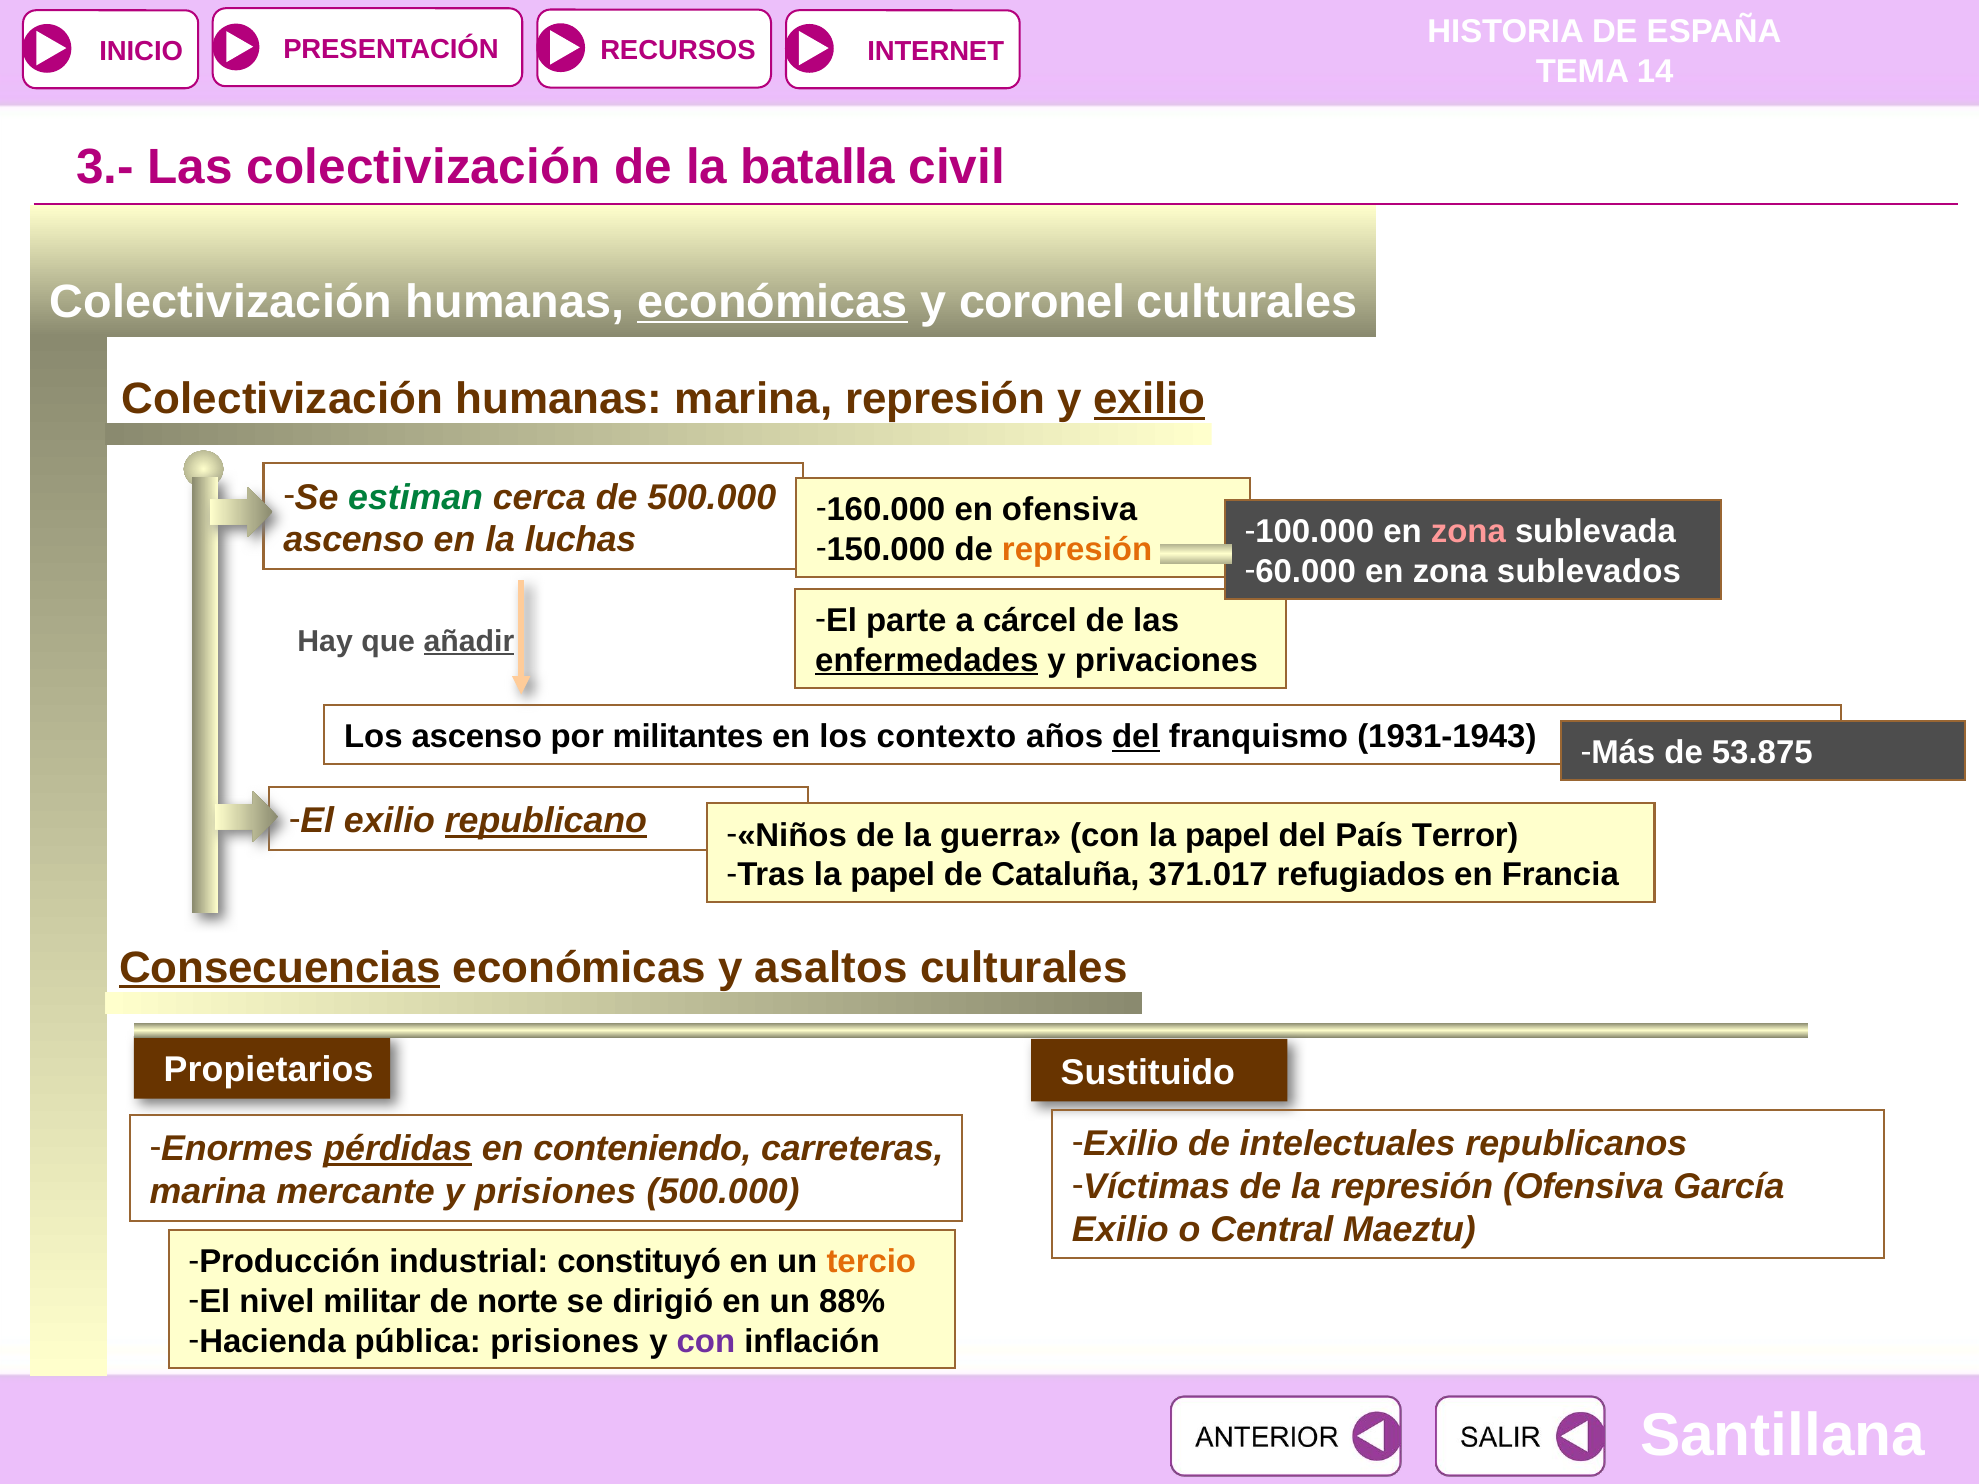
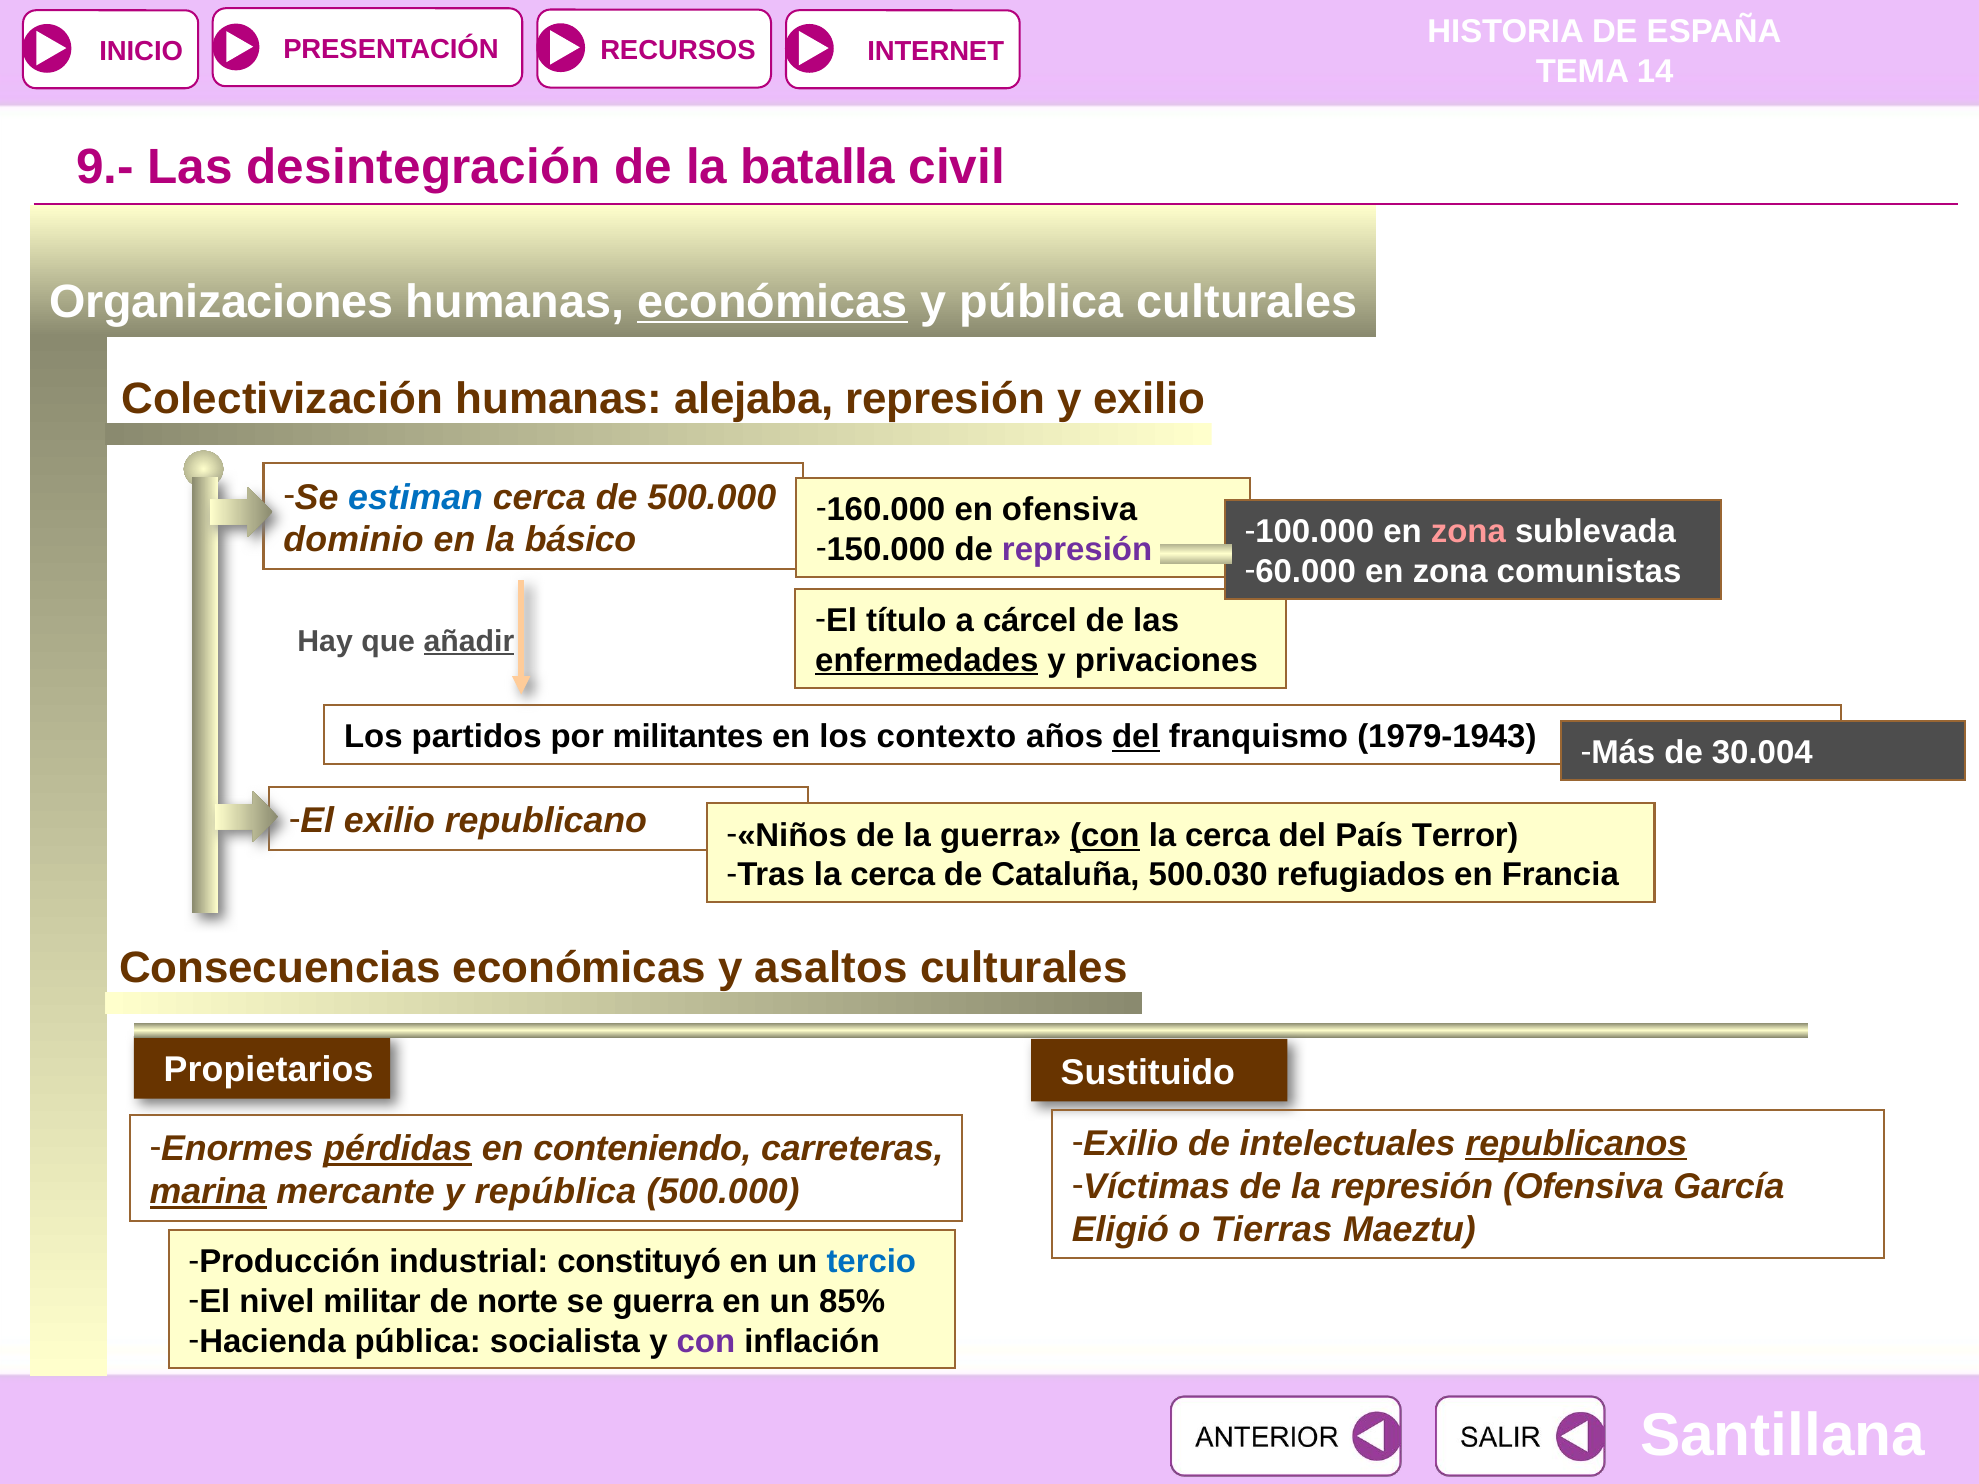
3.-: 3.- -> 9.- (105, 167)
Las colectivización: colectivización -> desintegración (424, 167)
Colectivización: Colectivización -> Organizaciones (221, 302)
y coronel: coronel -> pública (1042, 302)
humanas marina: marina -> alejaba (754, 399)
exilio underline: present -> none (1150, 399)
estiman colour: green -> blue (416, 497)
ascenso: ascenso -> dominio (353, 540)
luchas: luchas -> básico (581, 540)
represión colour: orange -> purple (1077, 549)
sublevados: sublevados -> comunistas (1589, 572)
parte: parte -> título (906, 621)
Los ascenso: ascenso -> partidos (477, 737)
1931-1943: 1931-1943 -> 1979-1943 (1447, 737)
53.875: 53.875 -> 30.004 (1762, 753)
republicano underline: present -> none (546, 821)
con underline: none -> present (1105, 835)
papel: papel -> cerca (1228, 835)
Tras la papel: papel -> cerca (893, 875)
371.017: 371.017 -> 500.030 (1208, 875)
Consecuencias underline: present -> none (280, 968)
republicanos underline: none -> present (1576, 1144)
marina underline: none -> present (208, 1192)
y prisiones: prisiones -> república (555, 1192)
Exilio: Exilio -> Eligió (1120, 1229)
Central: Central -> Tierras (1272, 1229)
tercio colour: orange -> blue (871, 1262)
se dirigió: dirigió -> guerra (663, 1302)
88%: 88% -> 85% (852, 1302)
pública prisiones: prisiones -> socialista (565, 1341)
